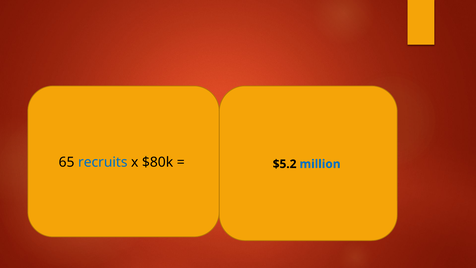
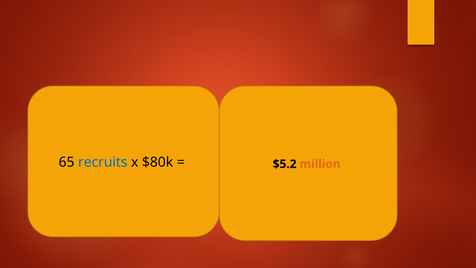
million colour: blue -> orange (320, 164)
